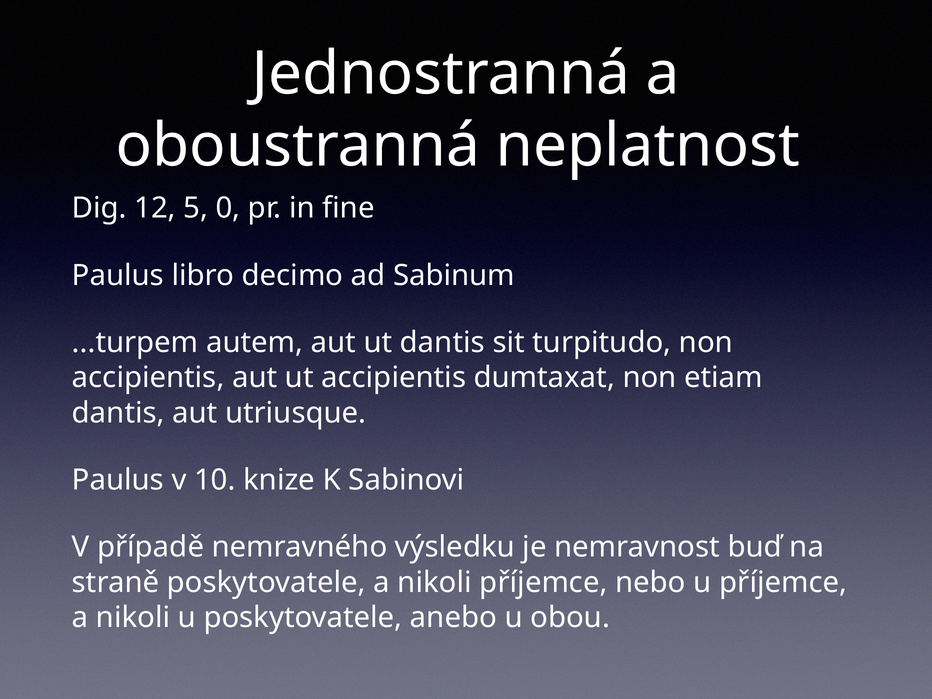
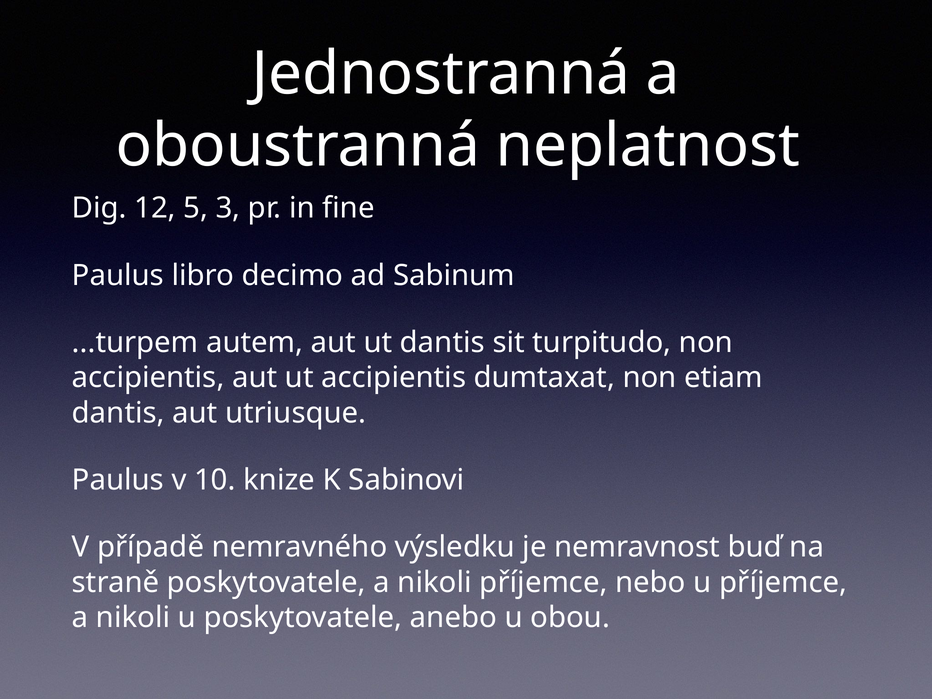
0: 0 -> 3 (228, 208)
